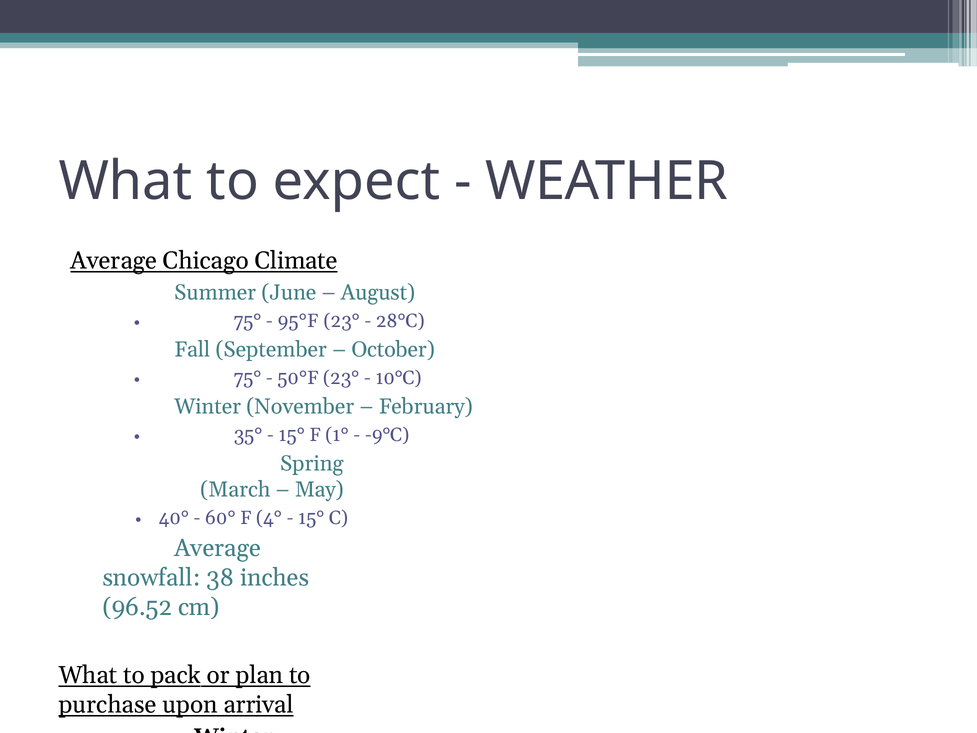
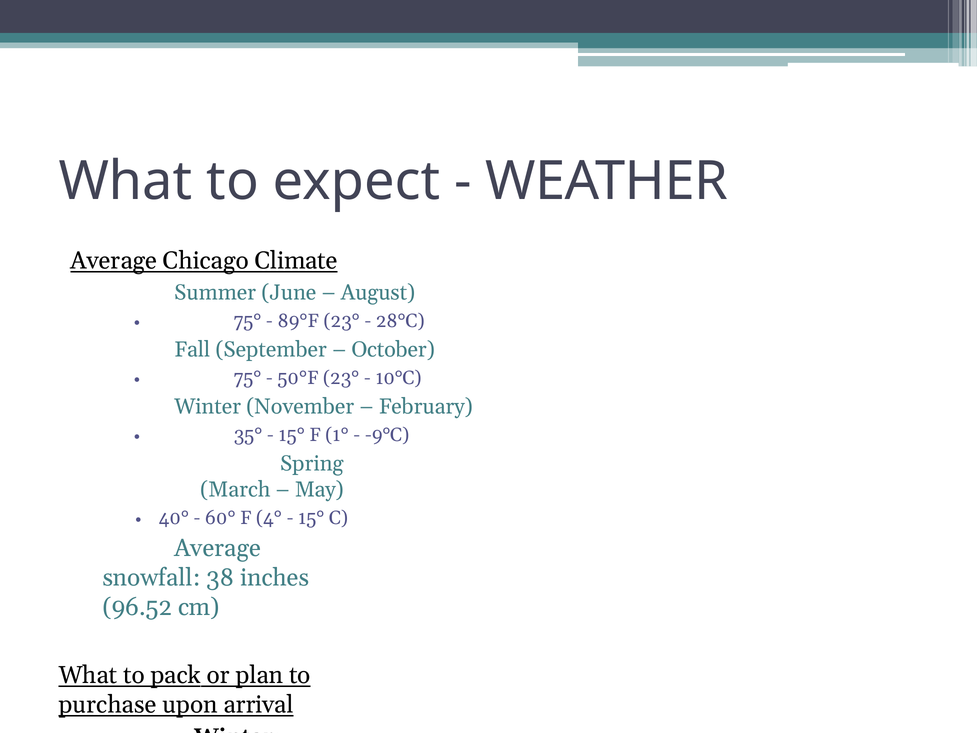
95°F: 95°F -> 89°F (298, 321)
